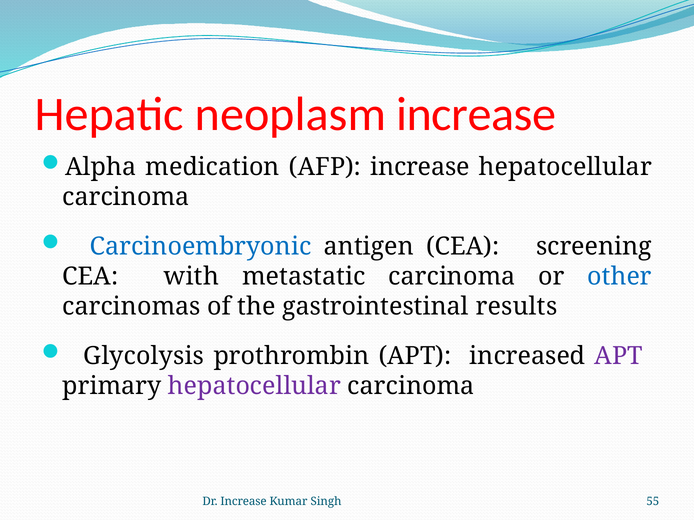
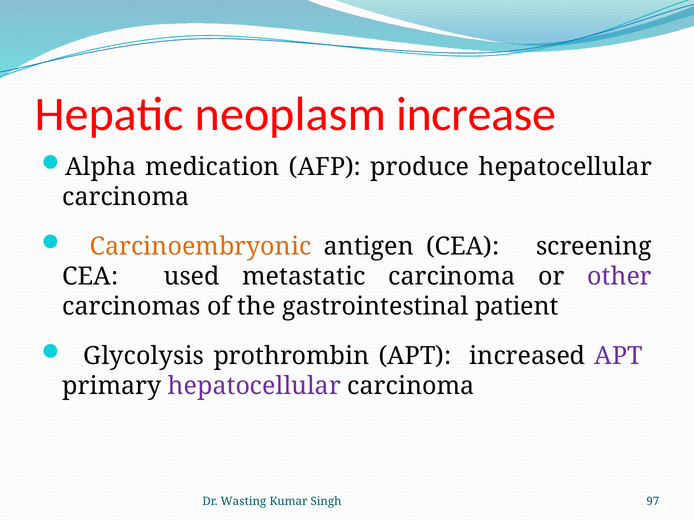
AFP increase: increase -> produce (420, 167)
Carcinoembryonic colour: blue -> orange (201, 247)
with: with -> used (192, 277)
other colour: blue -> purple (620, 277)
results: results -> patient (517, 307)
Dr Increase: Increase -> Wasting (243, 502)
55: 55 -> 97 (653, 502)
